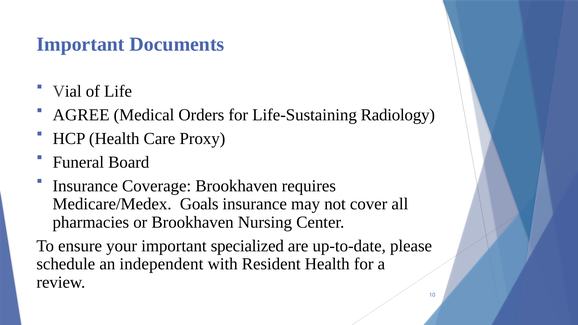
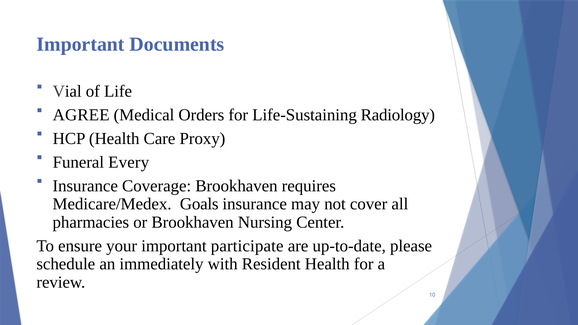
Board: Board -> Every (129, 162)
specialized: specialized -> participate (247, 246)
independent: independent -> immediately (162, 264)
